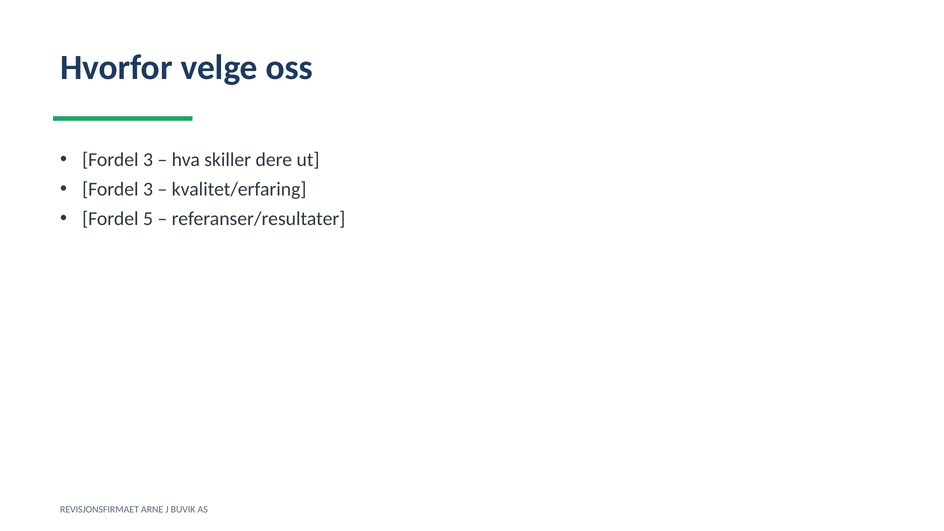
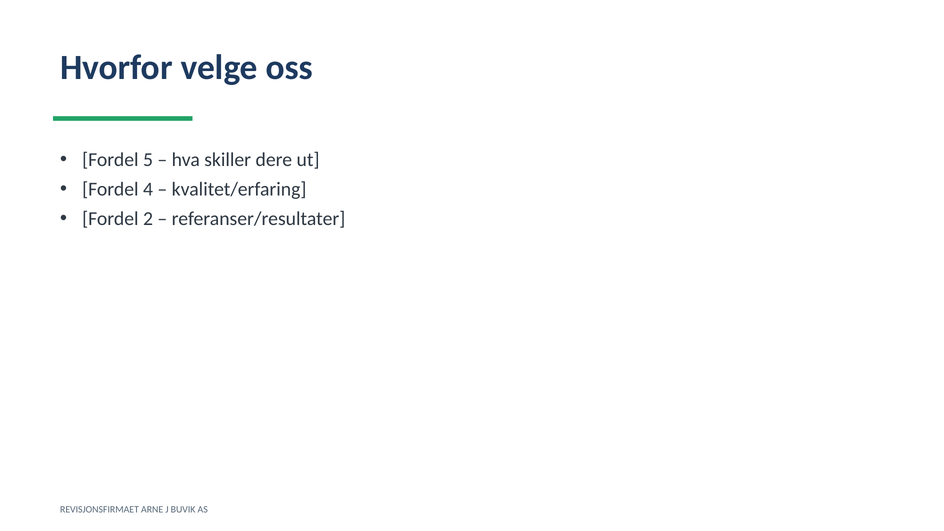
3: 3 -> 5 (148, 160)
3: 3 -> 4 (148, 189)
5: 5 -> 2 (148, 219)
